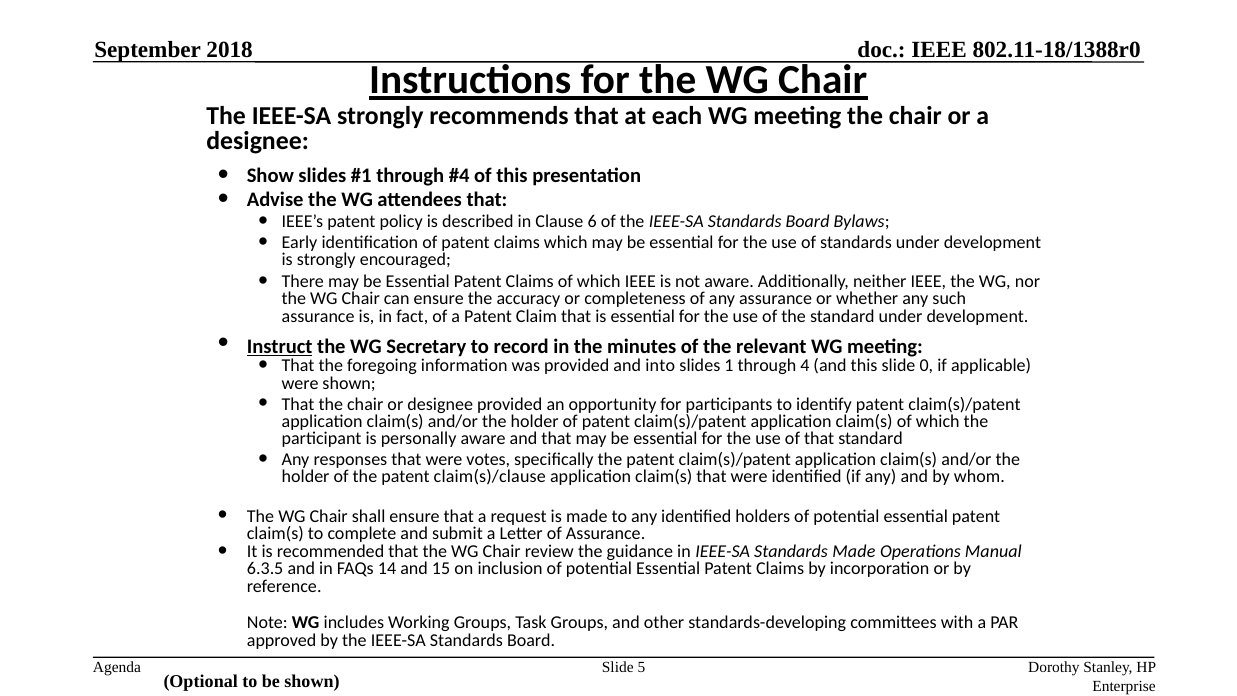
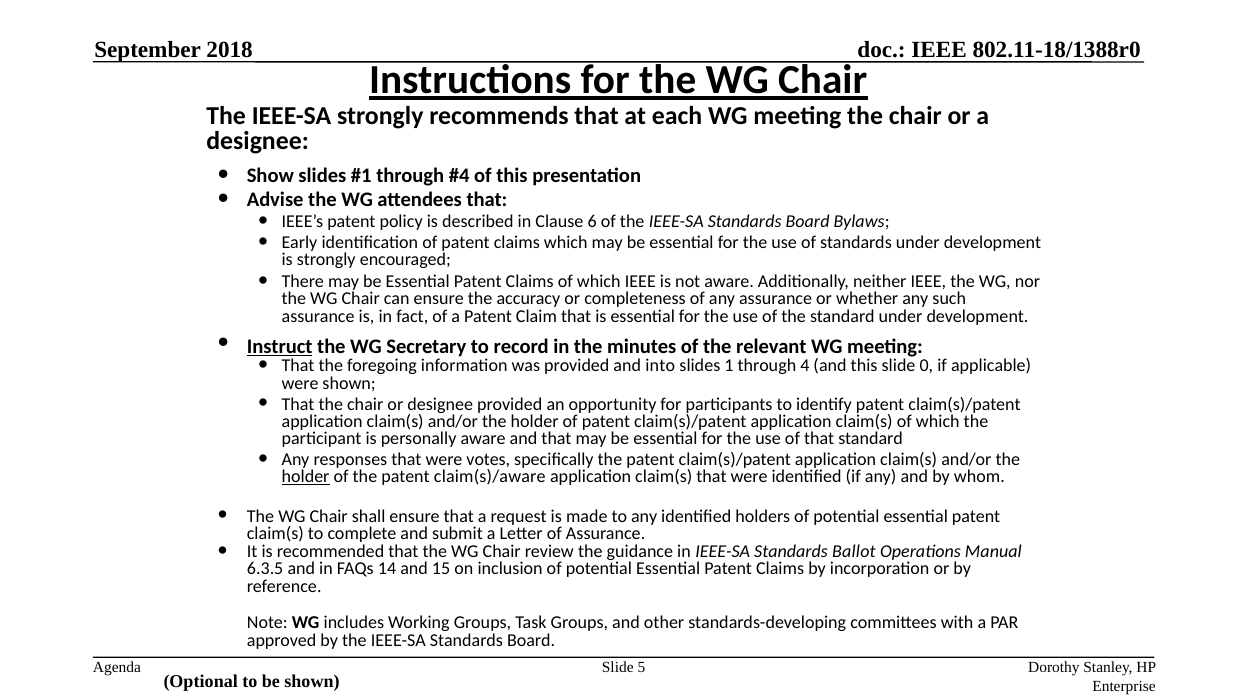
holder underline: none -> present (306, 477)
claim(s)/clause: claim(s)/clause -> claim(s)/aware (490, 477)
Standards Made: Made -> Ballot (854, 552)
